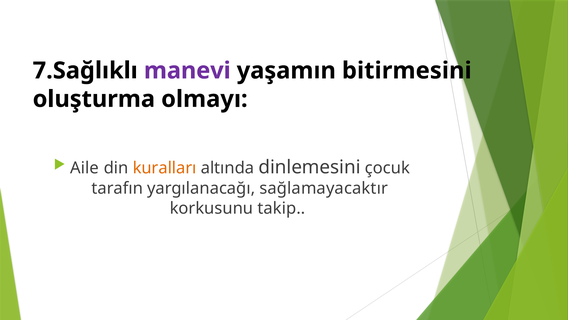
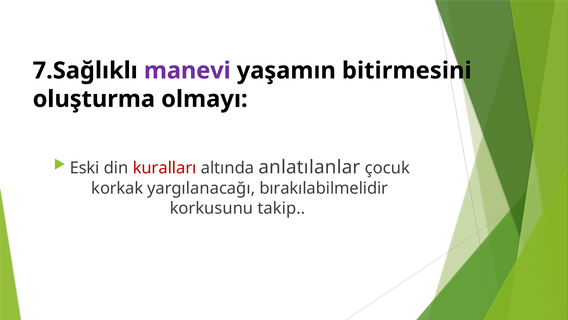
Aile: Aile -> Eski (85, 168)
kuralları colour: orange -> red (165, 168)
dinlemesini: dinlemesini -> anlatılanlar (309, 167)
tarafın: tarafın -> korkak (117, 188)
sağlamayacaktır: sağlamayacaktır -> bırakılabilmelidir (324, 188)
